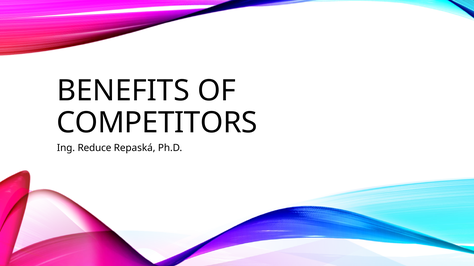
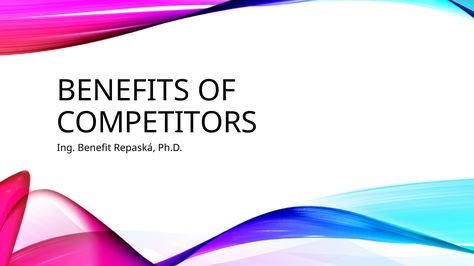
Reduce: Reduce -> Benefit (94, 148)
